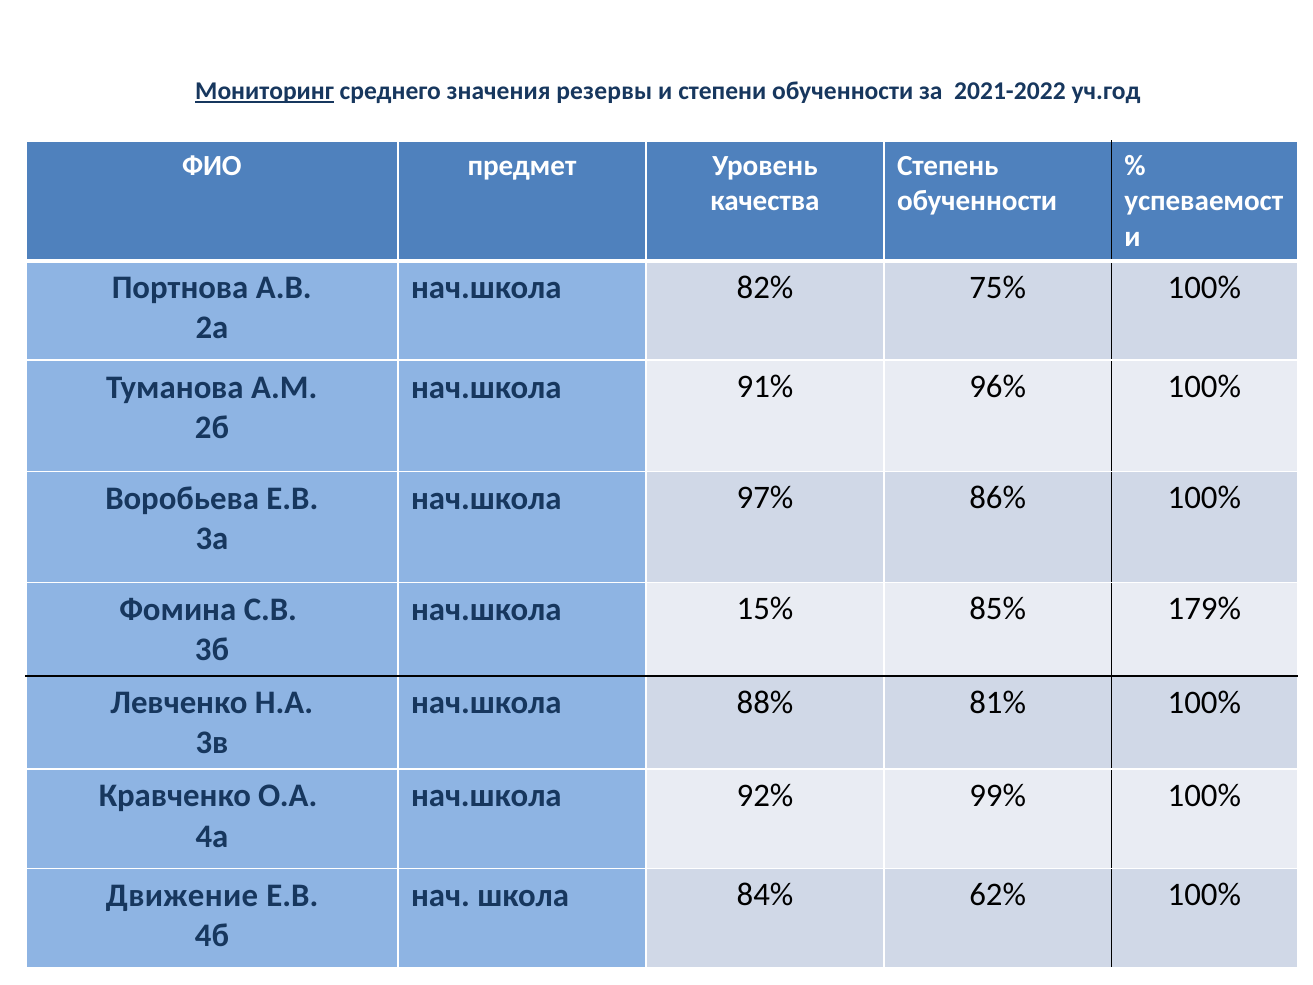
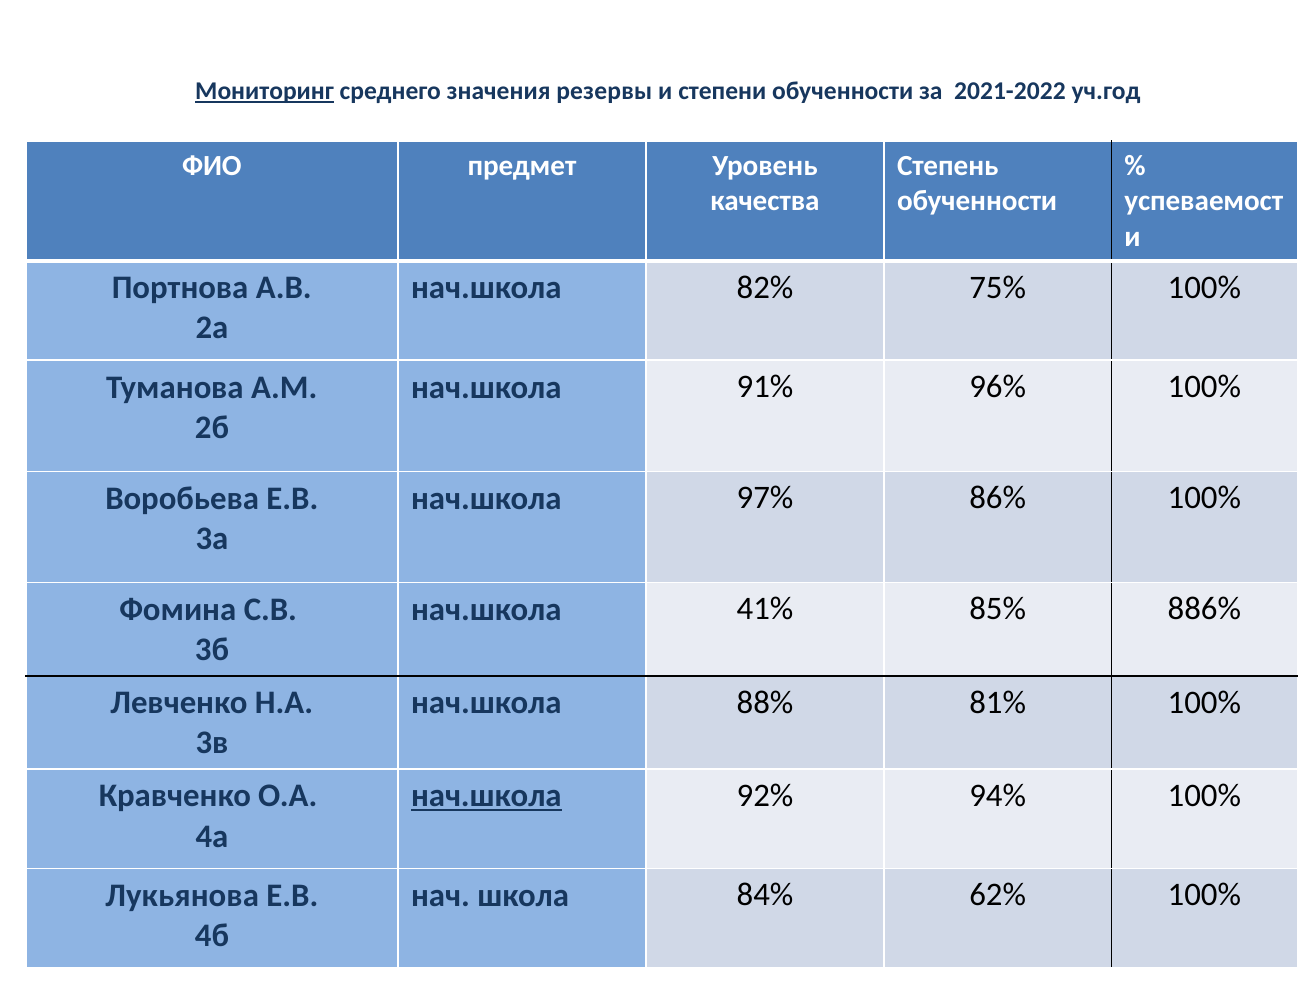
15%: 15% -> 41% (765, 609)
179%: 179% -> 886% (1204, 609)
нач.школа underline: none -> present (486, 796)
99%: 99% -> 94% (998, 795)
Движение: Движение -> Лукьянова (182, 895)
